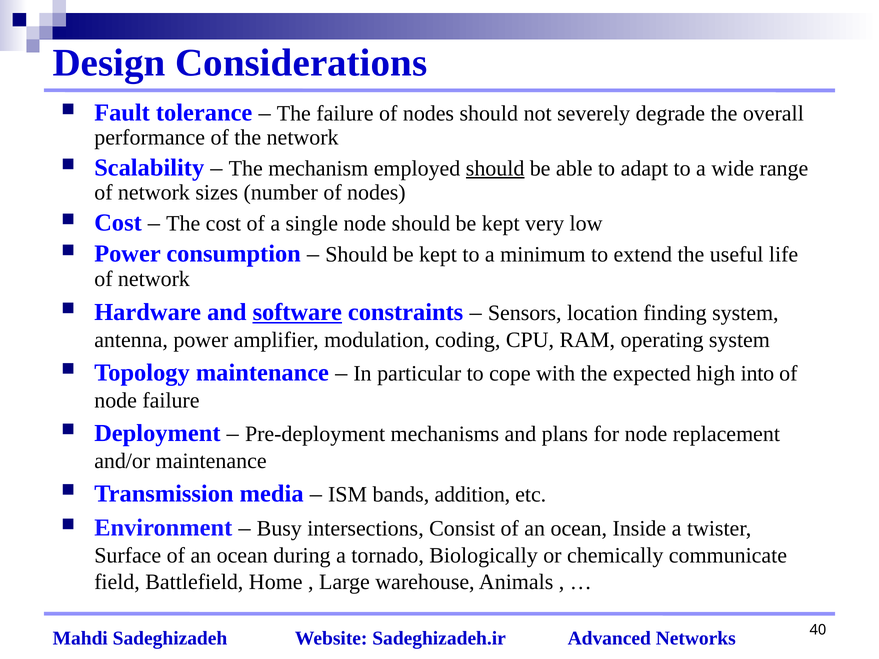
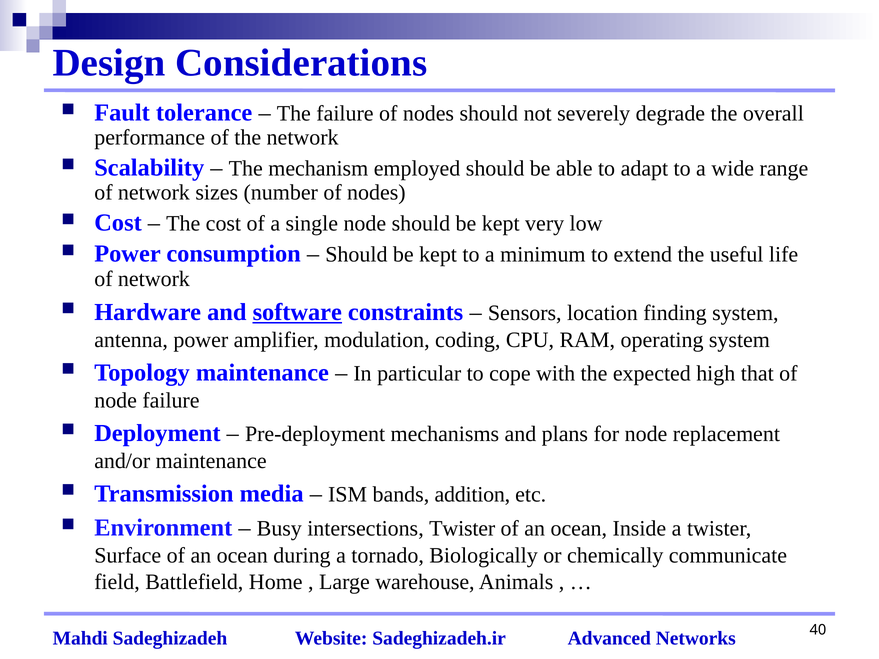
should underline: present -> none (495, 168)
into: into -> that (757, 374)
intersections Consist: Consist -> Twister (462, 529)
